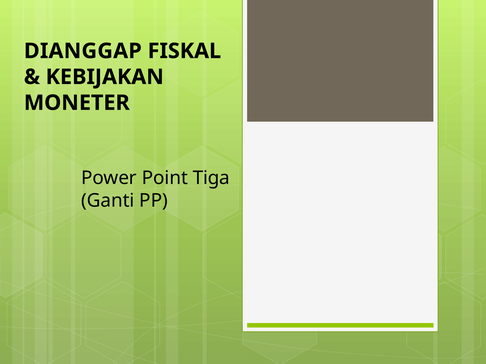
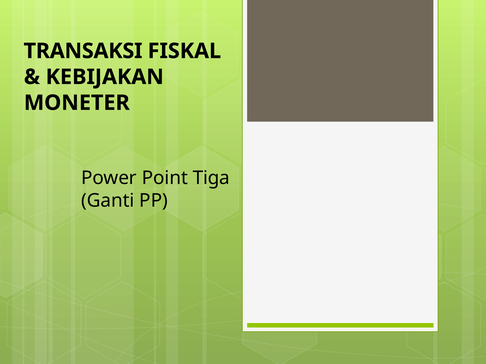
DIANGGAP: DIANGGAP -> TRANSAKSI (83, 51)
